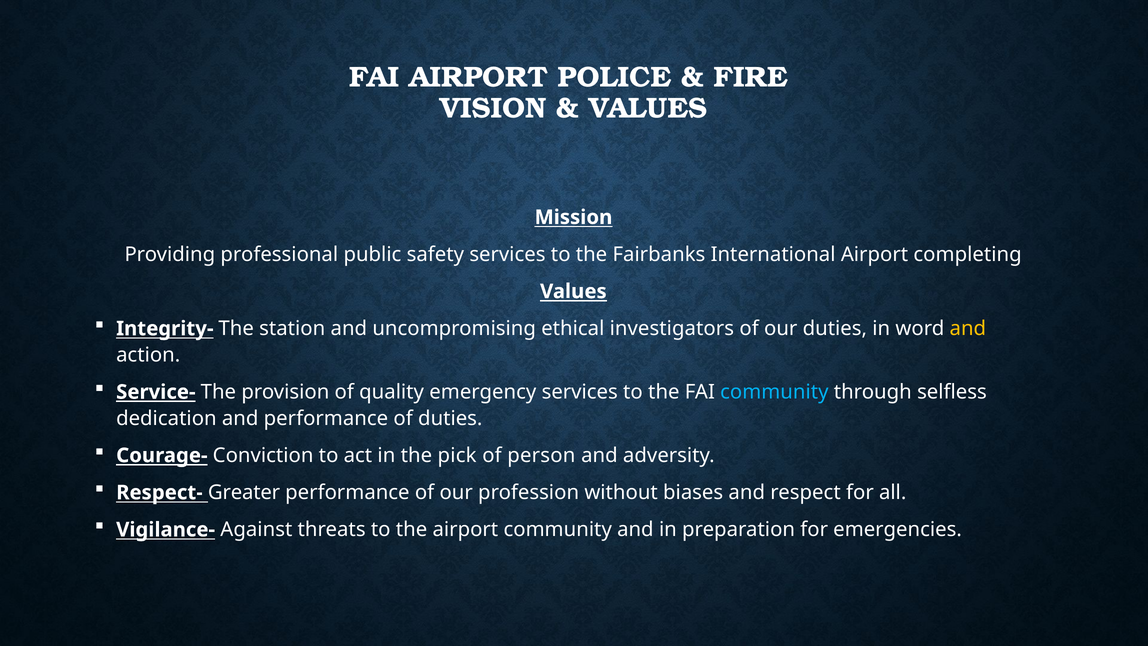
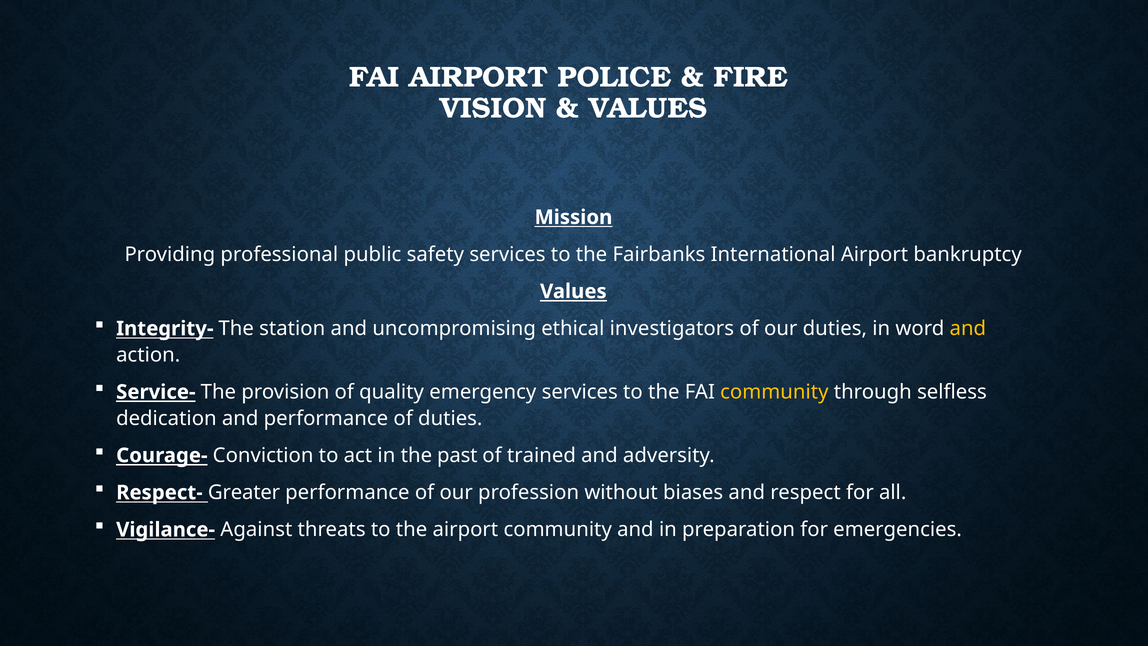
completing: completing -> bankruptcy (968, 254)
community colour: light blue -> yellow (774, 392)
pick: pick -> past (457, 455)
person: person -> trained (541, 455)
